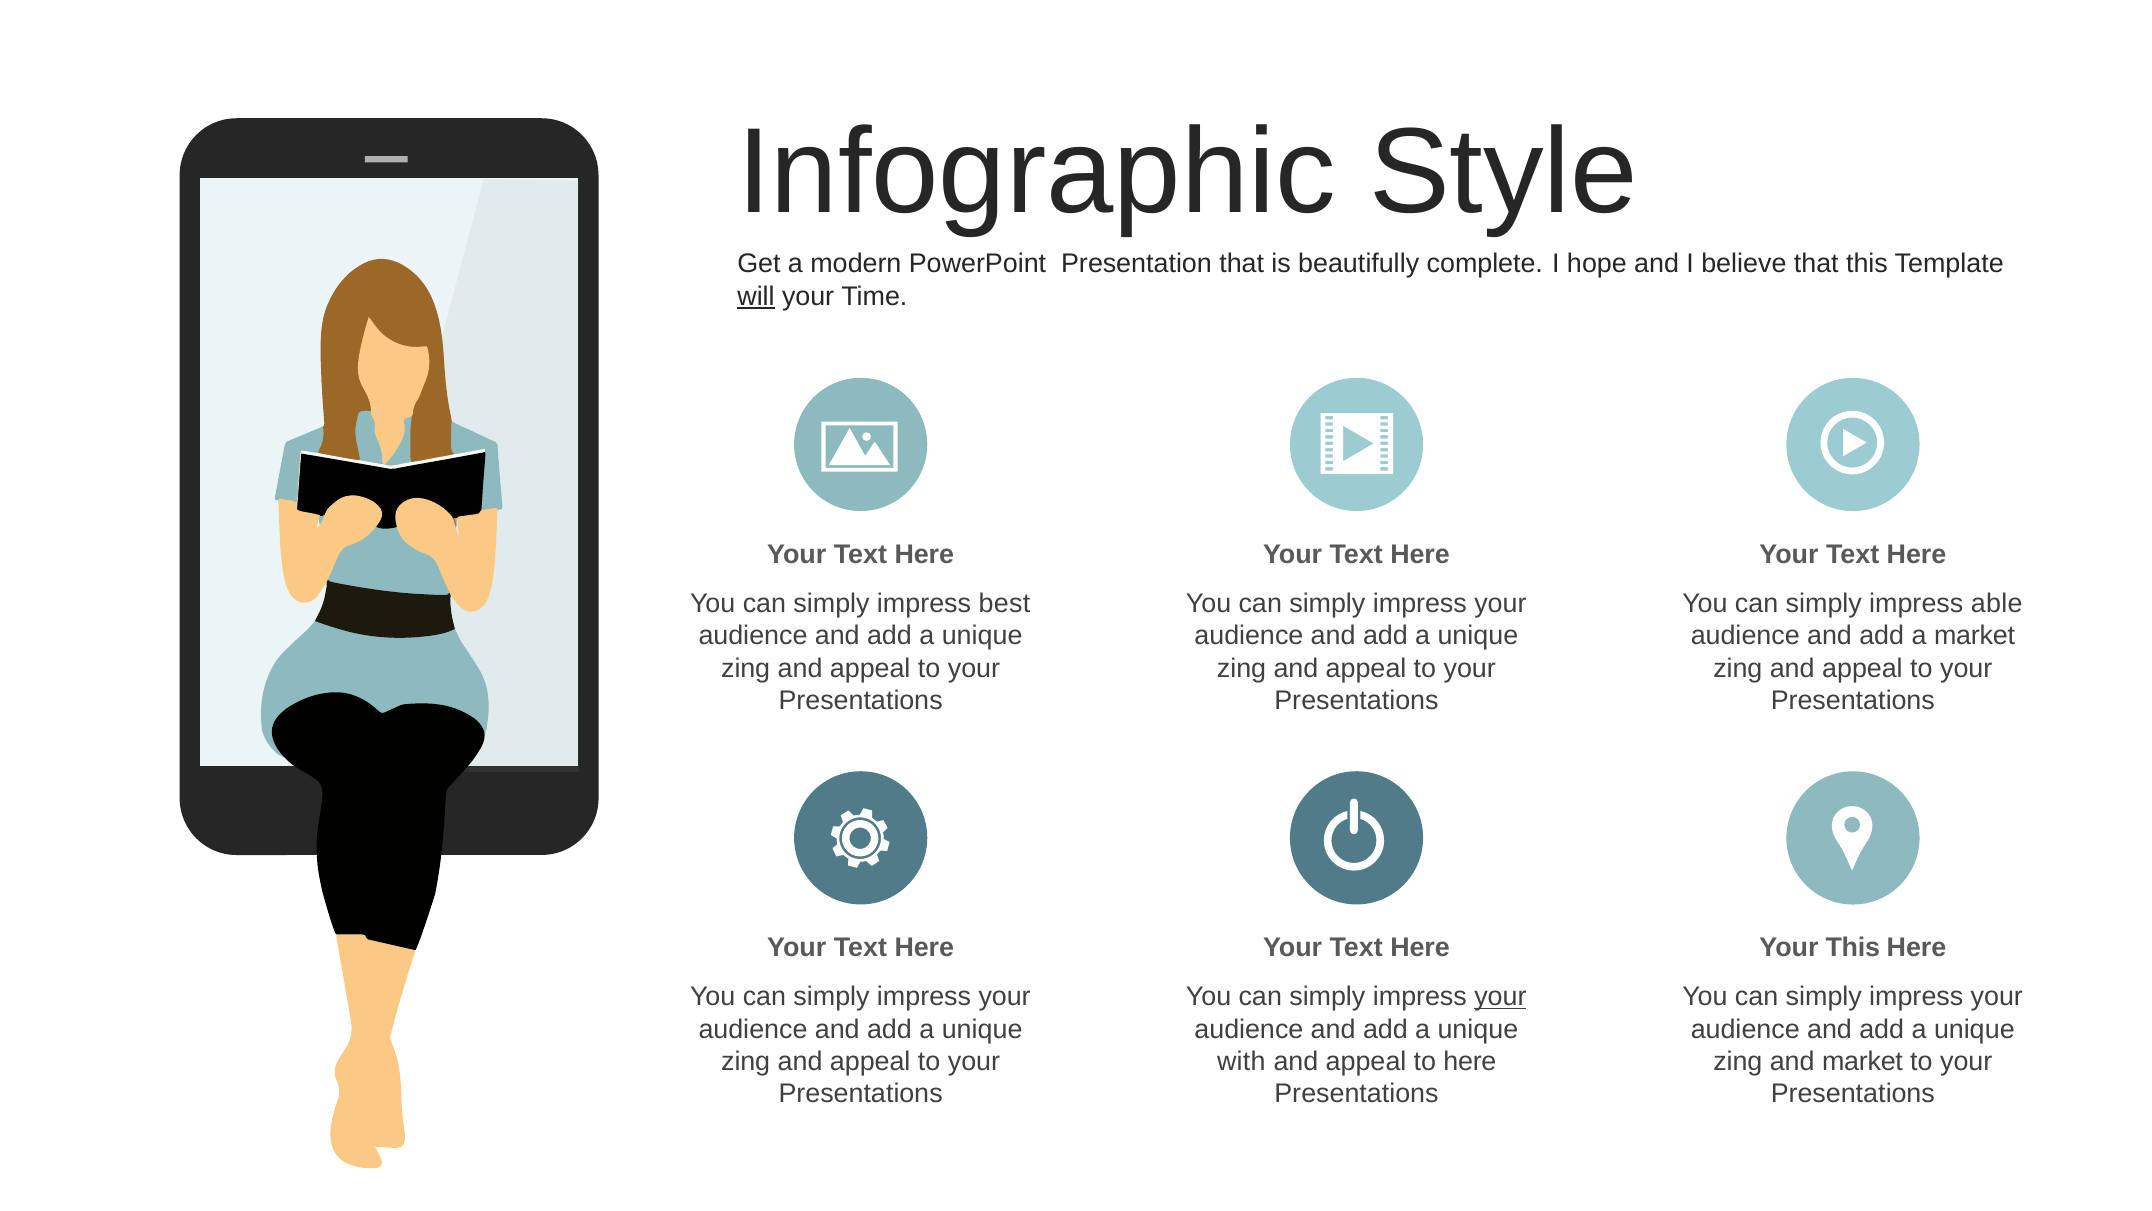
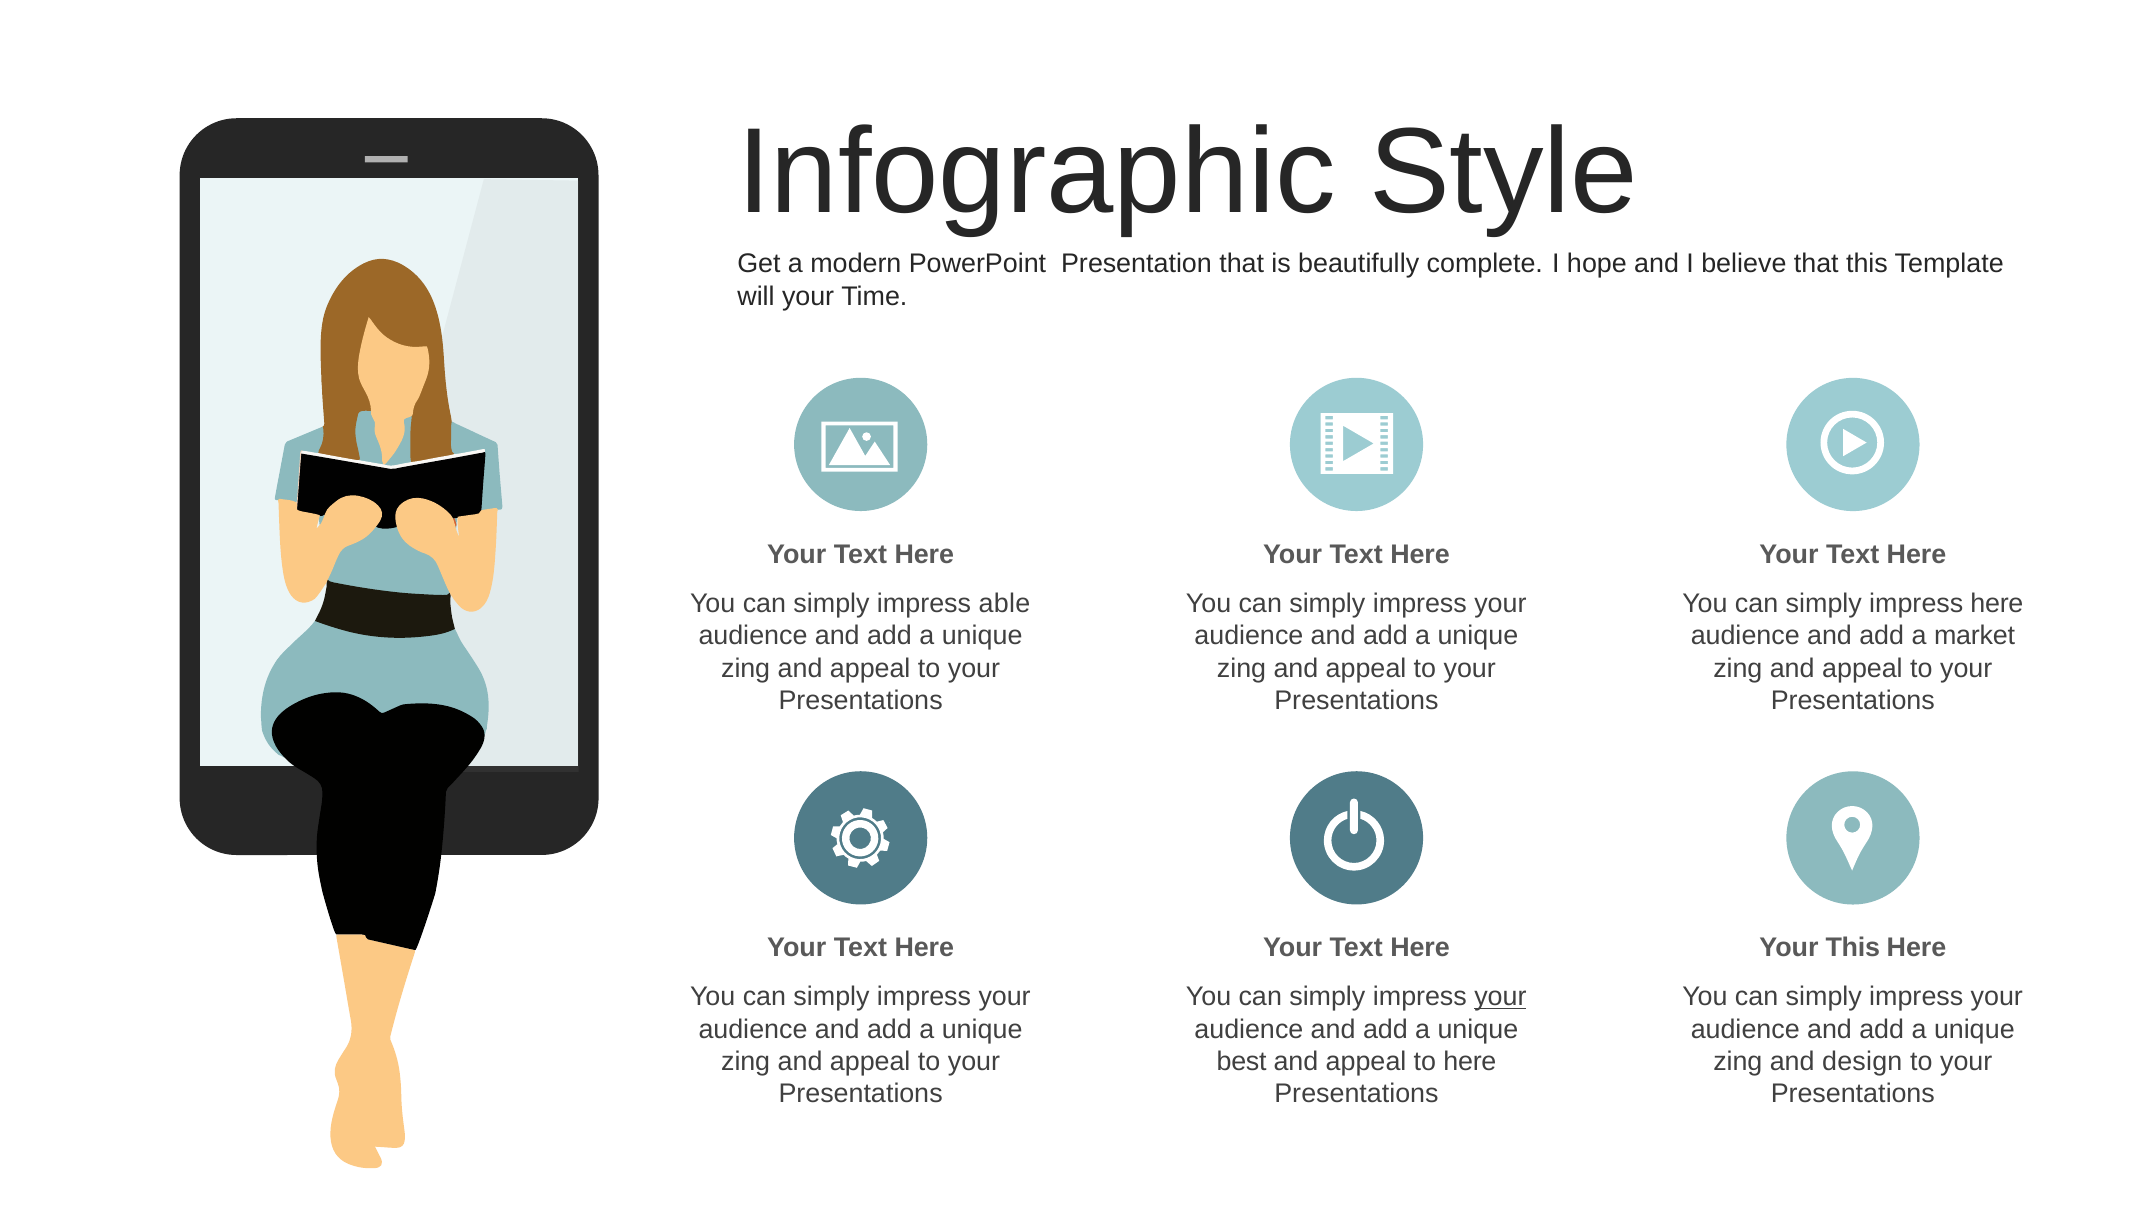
will underline: present -> none (756, 296)
best: best -> able (1004, 603)
impress able: able -> here (1997, 603)
with: with -> best (1242, 1061)
and market: market -> design (1862, 1061)
